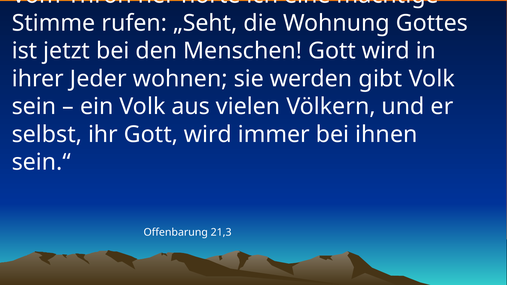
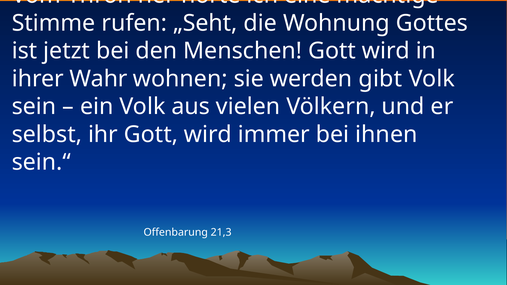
Jeder: Jeder -> Wahr (99, 79)
